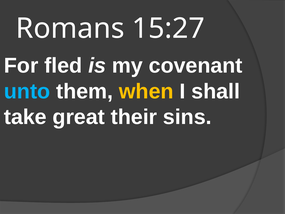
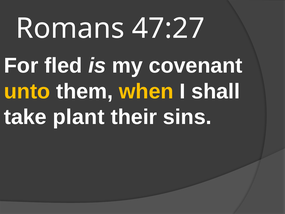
15:27: 15:27 -> 47:27 (168, 28)
unto colour: light blue -> yellow (27, 91)
great: great -> plant (79, 117)
